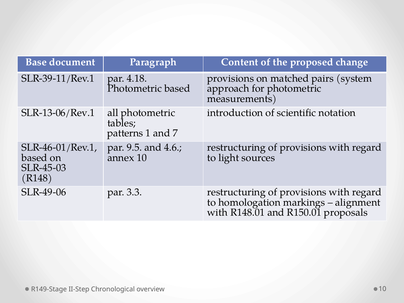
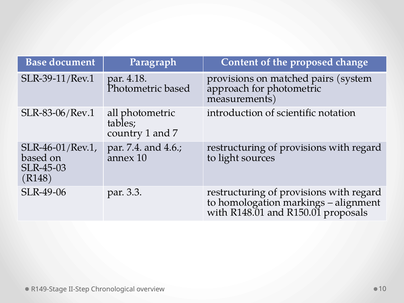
SLR-13-06/Rev.1: SLR-13-06/Rev.1 -> SLR-83-06/Rev.1 (58, 113)
patterns: patterns -> country (125, 133)
9.5: 9.5 -> 7.4 (134, 148)
